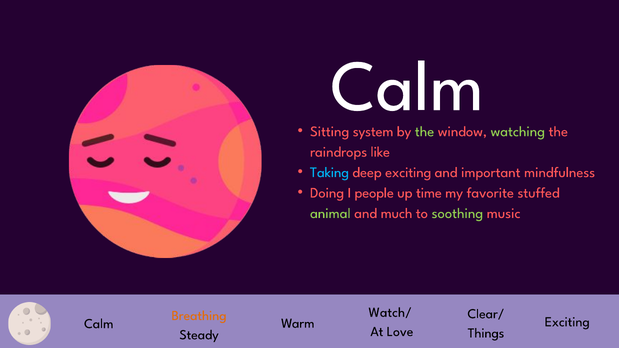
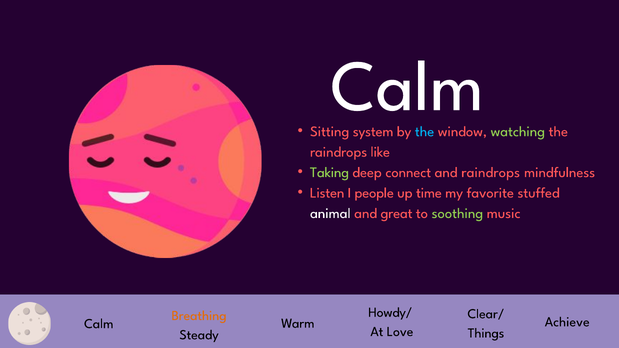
the colour: light green -> light blue (425, 131)
Taking colour: light blue -> light green (330, 172)
deep exciting: exciting -> connect (408, 172)
and important: important -> raindrops (491, 172)
Doing: Doing -> Listen (327, 193)
animal colour: light green -> white (330, 213)
much: much -> great (397, 213)
Watch/: Watch/ -> Howdy/ (390, 312)
Calm Exciting: Exciting -> Achieve (567, 322)
